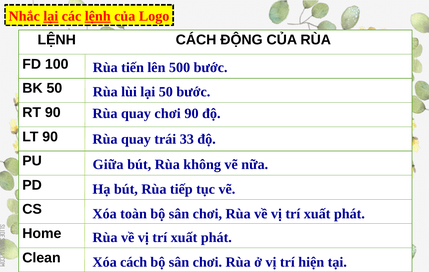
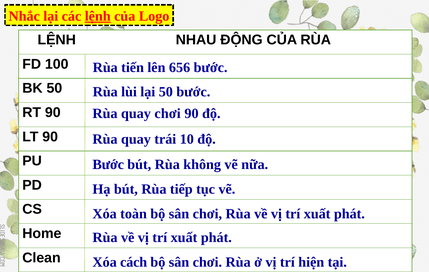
lại underline: present -> none (51, 16)
LỆNH CÁCH: CÁCH -> NHAU (196, 40)
500: 500 -> 656 (180, 68)
33: 33 -> 10 (187, 139)
Giữa: Giữa -> Bước (108, 165)
